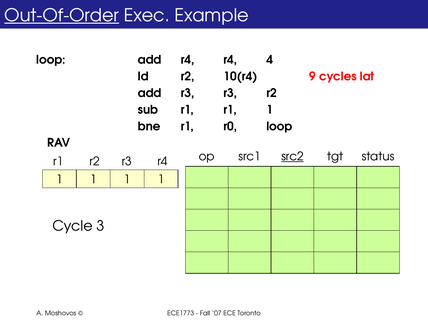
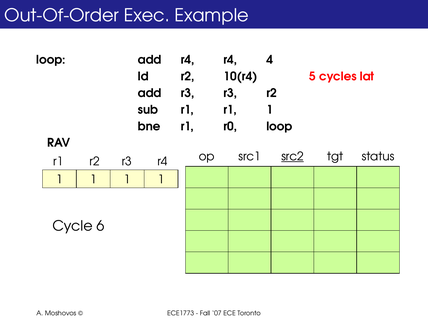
Out-Of-Order underline: present -> none (62, 16)
9: 9 -> 5 (312, 77)
3: 3 -> 6 (101, 226)
